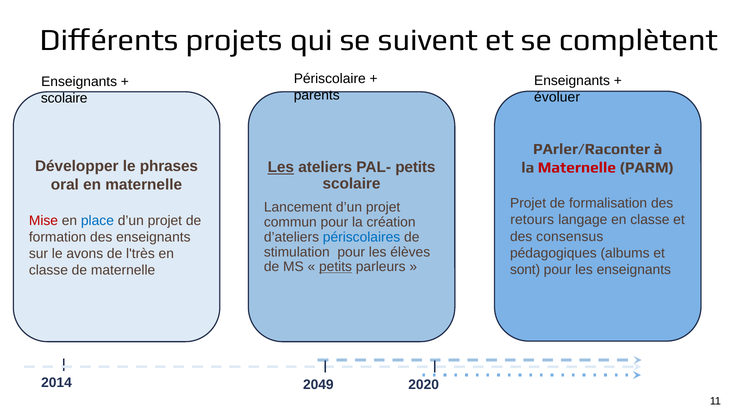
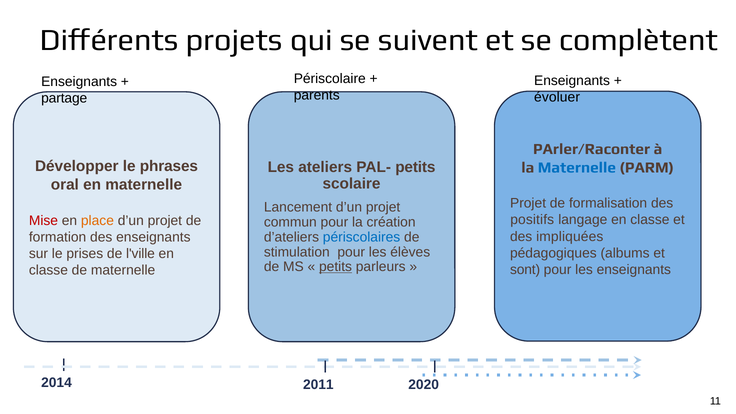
scolaire: scolaire -> partage (64, 98)
Les underline: present -> none (281, 167)
Maternelle colour: red -> blue (577, 168)
retours: retours -> positifs (532, 220)
place colour: blue -> orange (97, 220)
consensus: consensus -> impliquées (570, 236)
avons: avons -> prises (85, 254)
l'très: l'très -> l'ville (141, 254)
2049: 2049 -> 2011 (318, 385)
